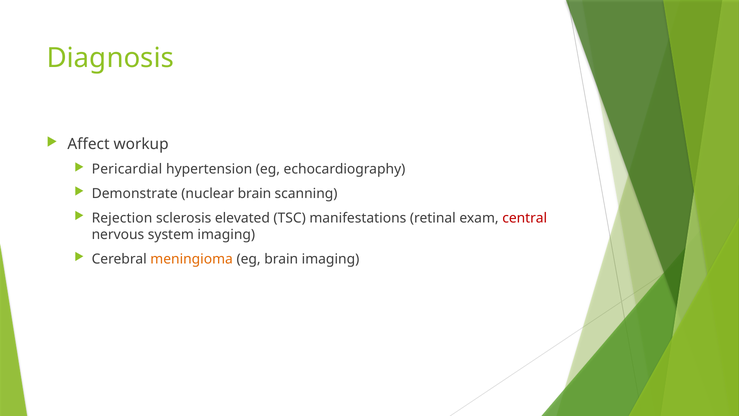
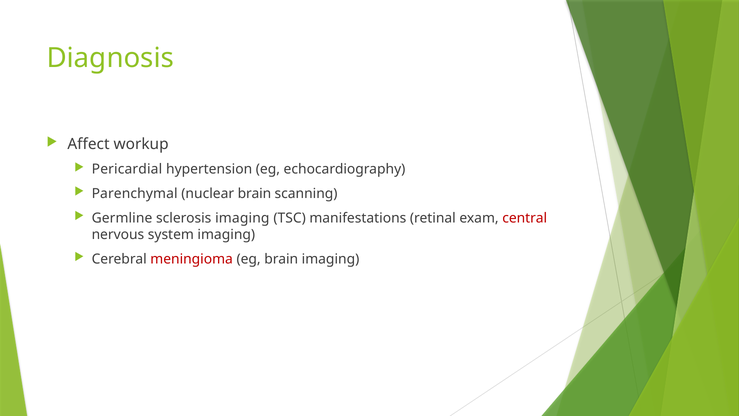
Demonstrate: Demonstrate -> Parenchymal (135, 194)
Rejection: Rejection -> Germline (122, 218)
sclerosis elevated: elevated -> imaging (242, 218)
meningioma colour: orange -> red (192, 259)
